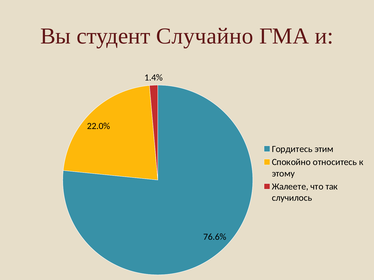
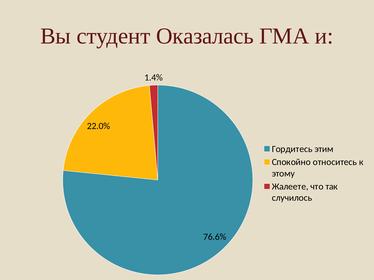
Случайно: Случайно -> Оказалась (205, 36)
